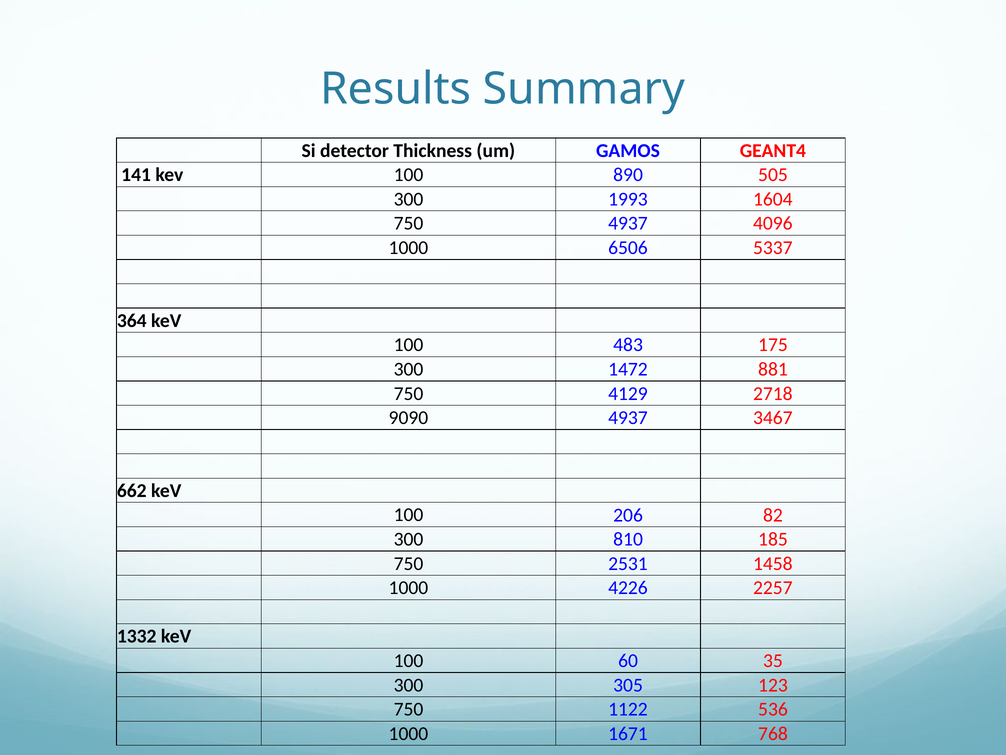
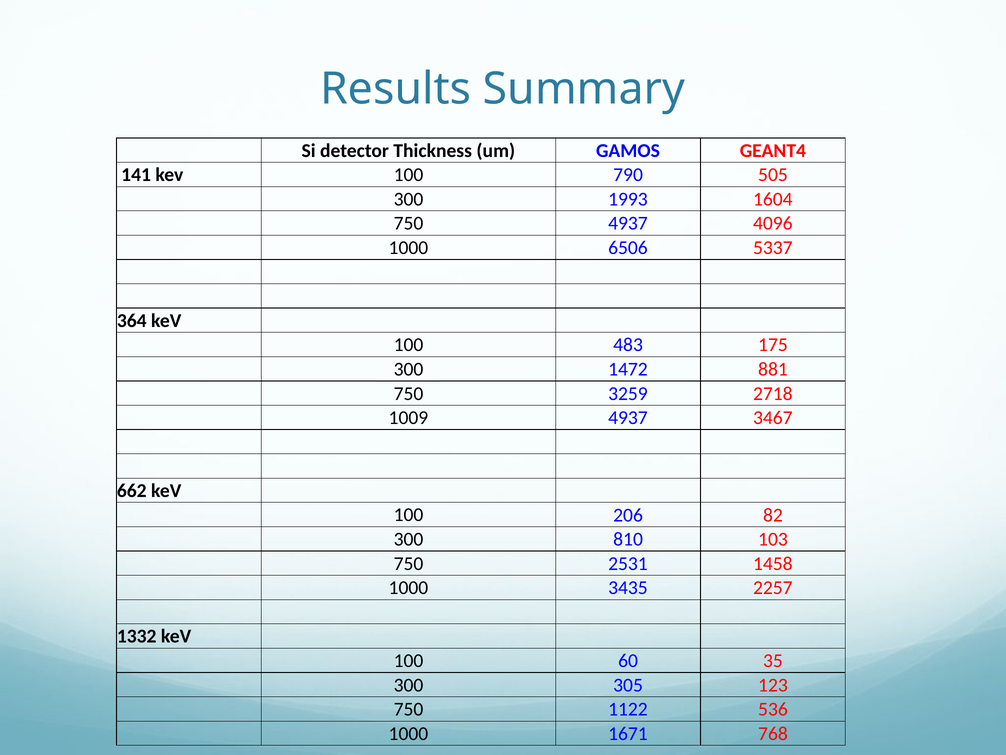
890: 890 -> 790 (628, 175)
4129: 4129 -> 3259 (628, 393)
9090: 9090 -> 1009 (408, 418)
185: 185 -> 103 (773, 539)
4226: 4226 -> 3435 (628, 588)
